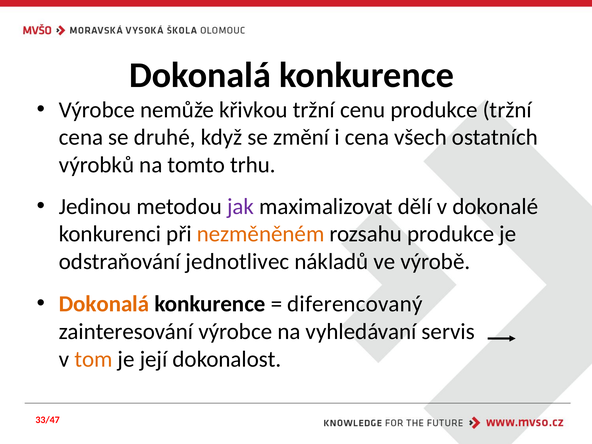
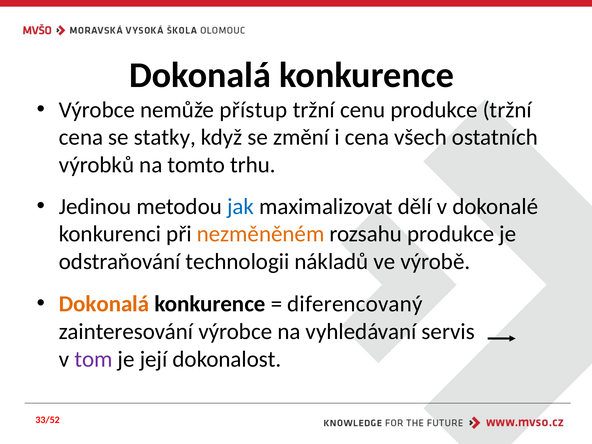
křivkou: křivkou -> přístup (253, 110)
druhé: druhé -> statky (165, 137)
jak colour: purple -> blue (241, 206)
jednotlivec: jednotlivec -> technologii (238, 262)
tom colour: orange -> purple (93, 359)
33/47: 33/47 -> 33/52 (48, 420)
